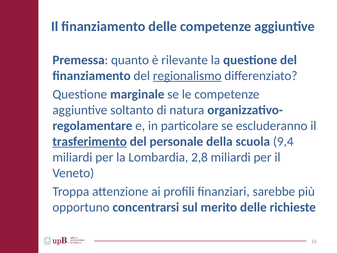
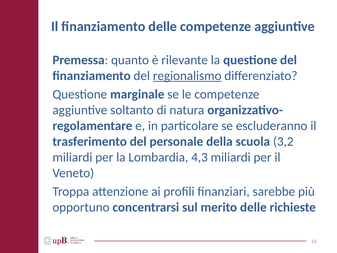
trasferimento underline: present -> none (90, 141)
9,4: 9,4 -> 3,2 (283, 141)
2,8: 2,8 -> 4,3 (199, 157)
